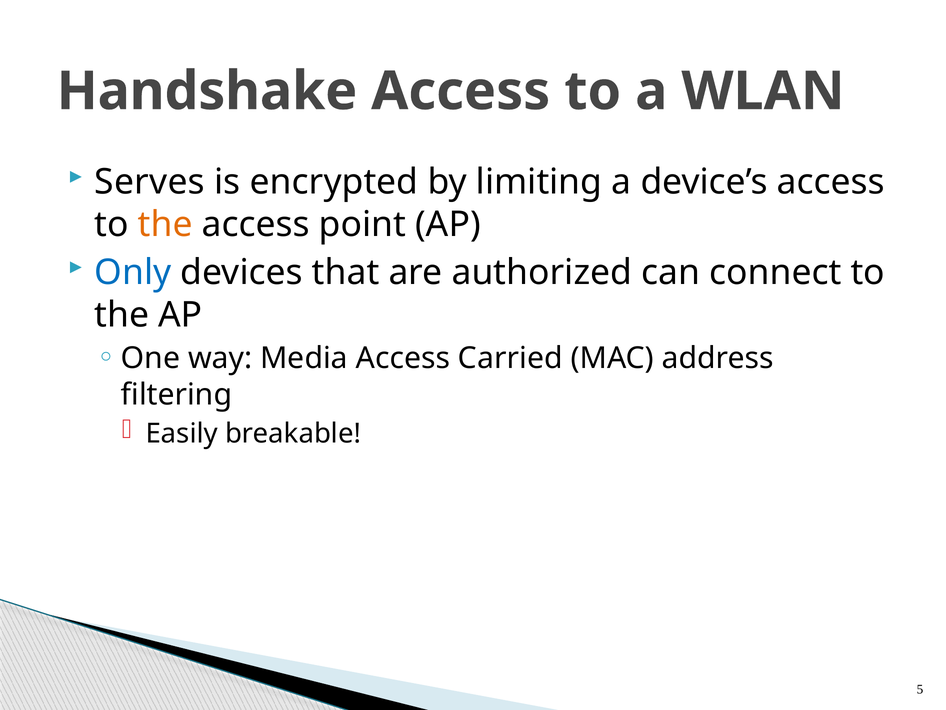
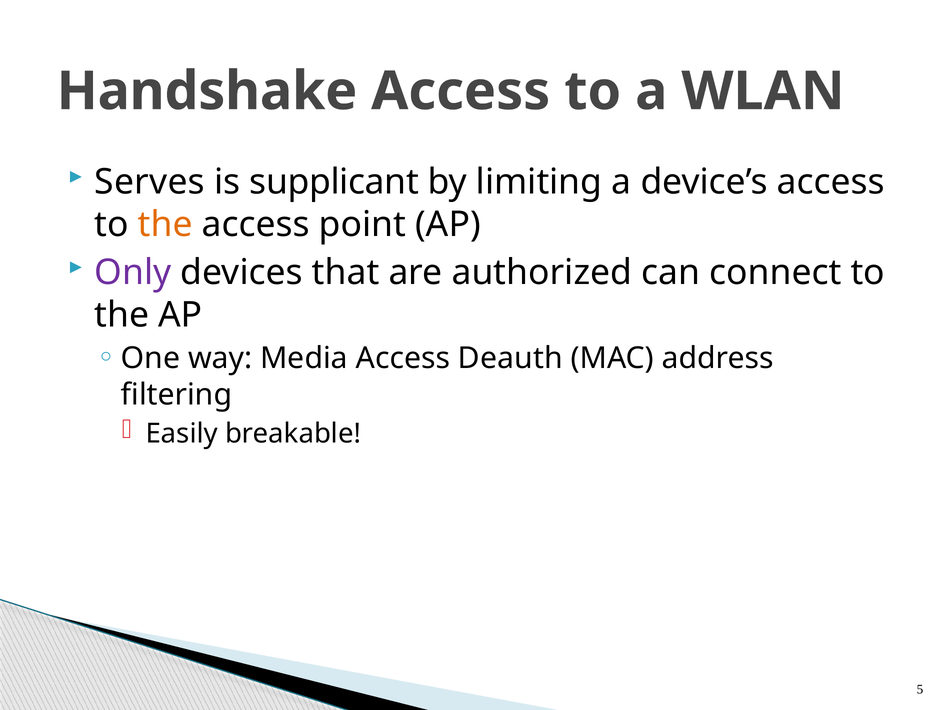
encrypted: encrypted -> supplicant (334, 182)
Only colour: blue -> purple (133, 272)
Carried: Carried -> Deauth (510, 358)
